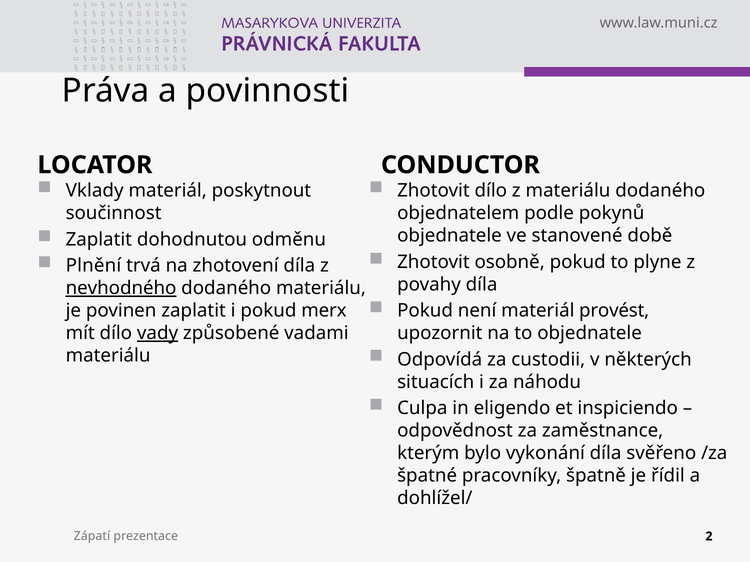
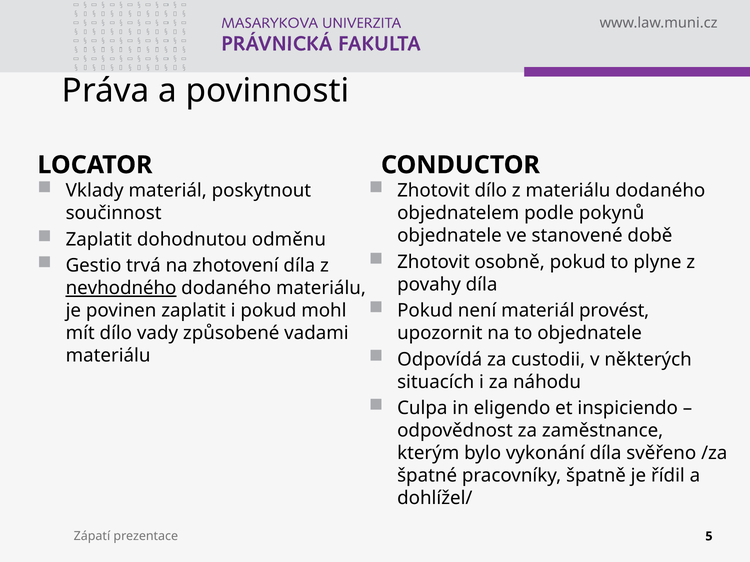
Plnění: Plnění -> Gestio (94, 266)
merx: merx -> mohl (324, 311)
vady underline: present -> none (158, 333)
2: 2 -> 5 (709, 537)
